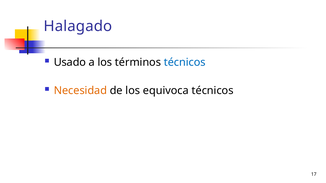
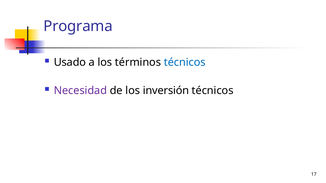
Halagado: Halagado -> Programa (78, 26)
Necesidad colour: orange -> purple (80, 91)
equivoca: equivoca -> inversión (166, 91)
